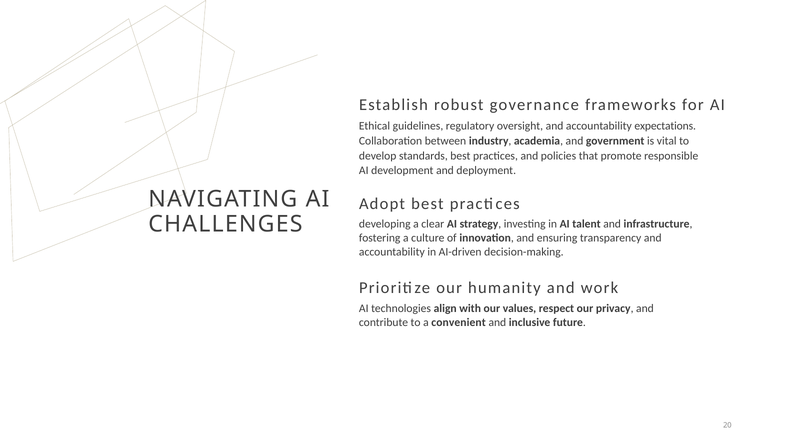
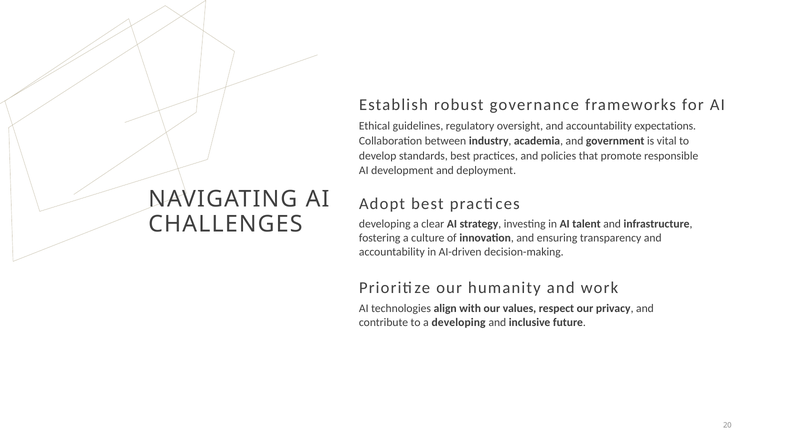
a convenient: convenient -> developing (459, 322)
